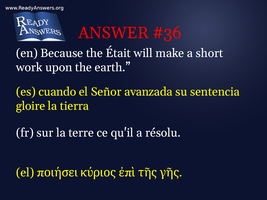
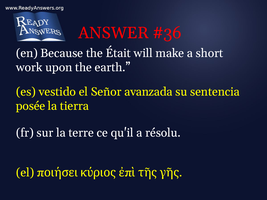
cuando: cuando -> vestido (57, 92)
gloire: gloire -> posée (31, 106)
